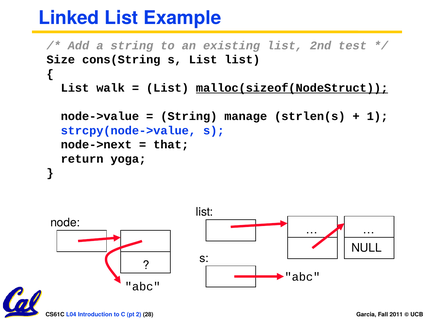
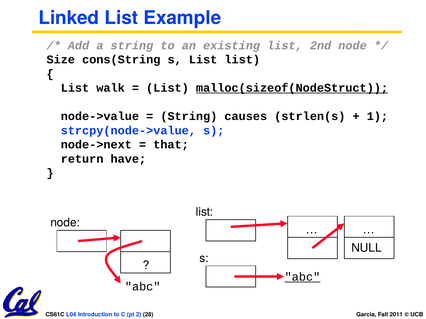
2nd test: test -> node (353, 46)
manage: manage -> causes (246, 117)
yoga: yoga -> have (128, 159)
abc underline: none -> present (302, 277)
